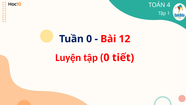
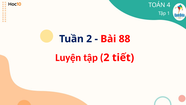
Tuần 0: 0 -> 2 (89, 39)
12: 12 -> 88 (125, 39)
0: 0 -> 2 (106, 57)
